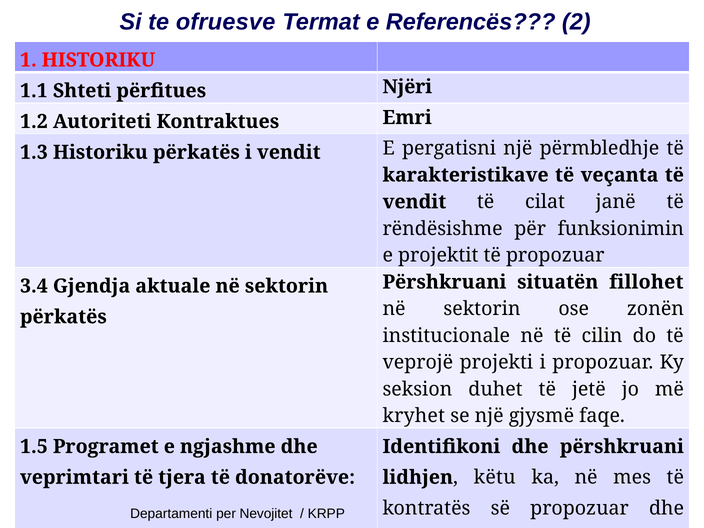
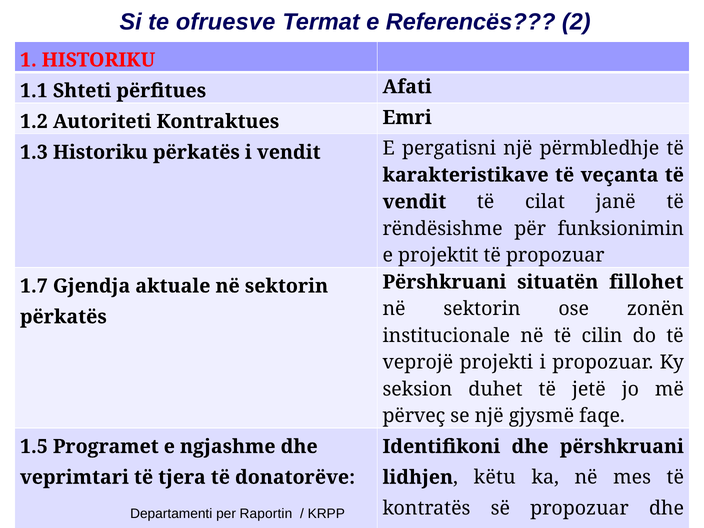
Njëri: Njëri -> Afati (407, 87)
3.4: 3.4 -> 1.7 (34, 286)
kryhet: kryhet -> përveç (414, 416)
Nevojitet: Nevojitet -> Raportin (266, 514)
